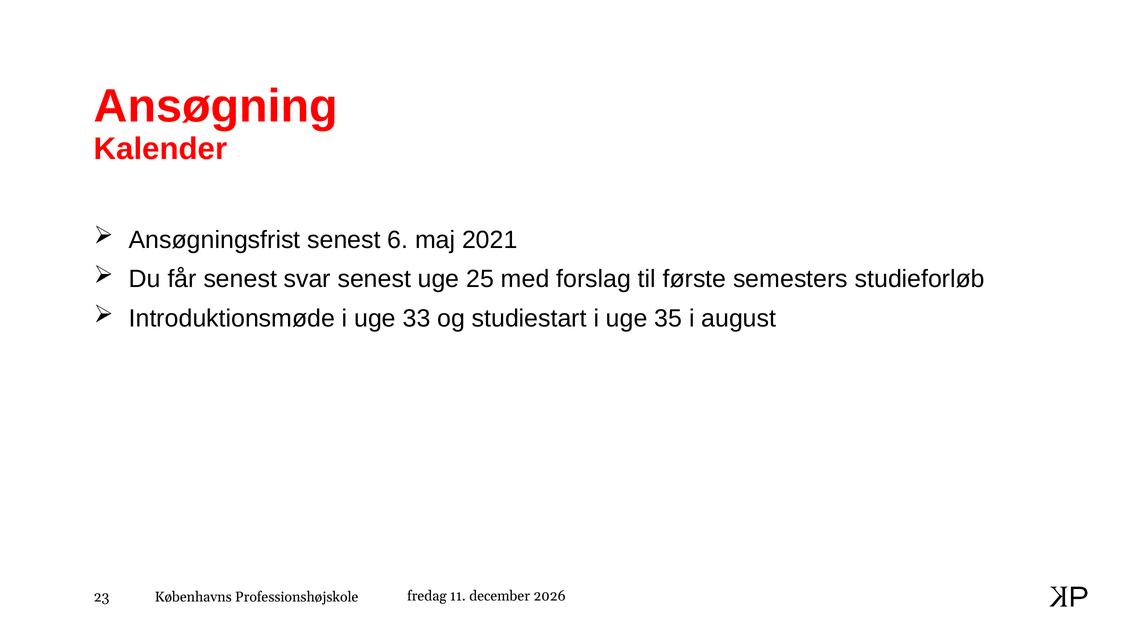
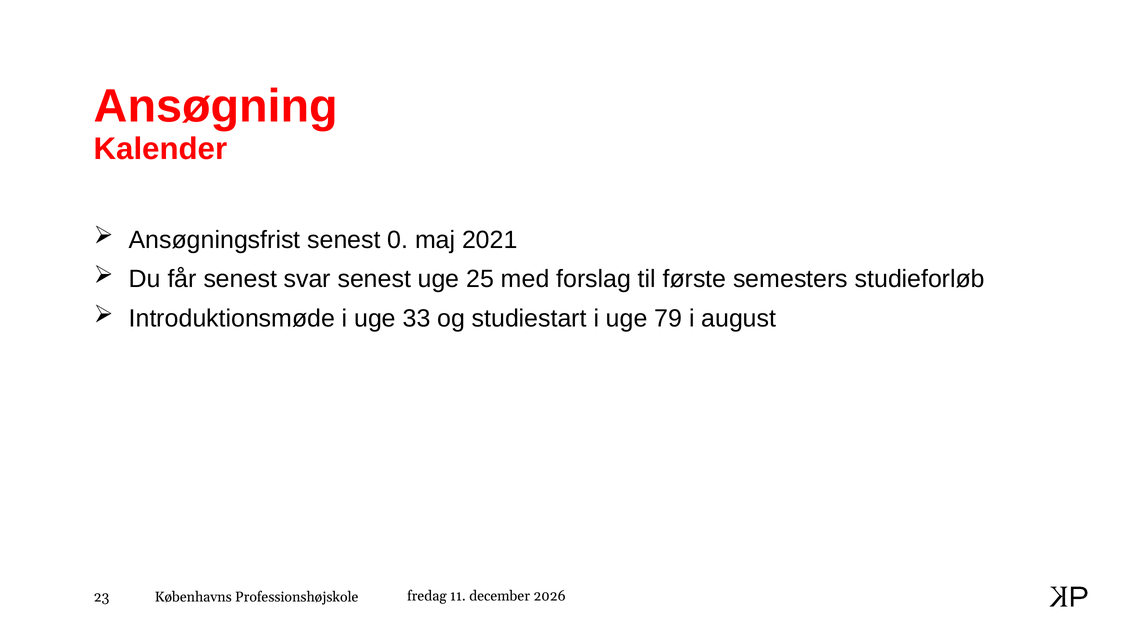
6: 6 -> 0 (398, 240)
35: 35 -> 79 (668, 319)
